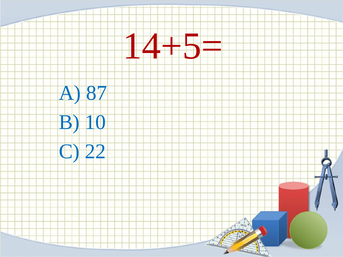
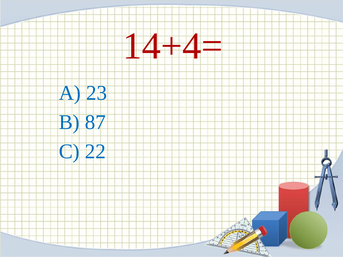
14+5=: 14+5= -> 14+4= (173, 46)
87: 87 -> 23 (97, 93)
10: 10 -> 87 (95, 122)
